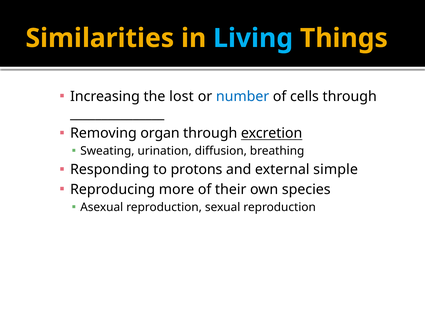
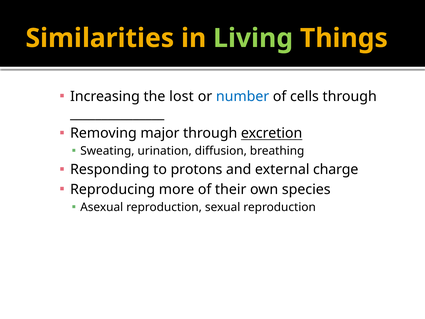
Living colour: light blue -> light green (253, 38)
organ: organ -> major (160, 133)
simple: simple -> charge (336, 169)
